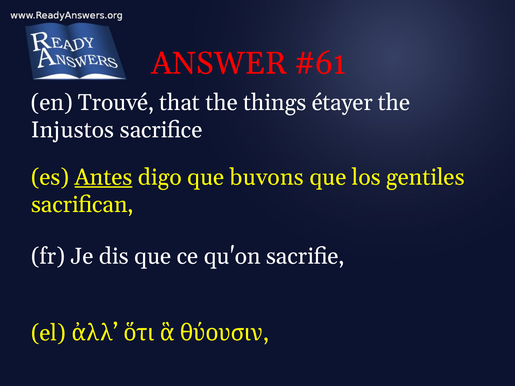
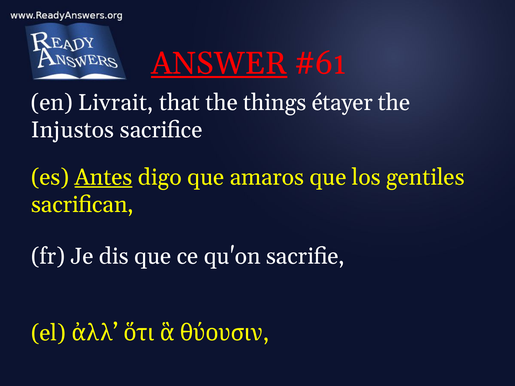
ANSWER underline: none -> present (219, 64)
Trouvé: Trouvé -> Livrait (116, 103)
buvons: buvons -> amaros (267, 177)
